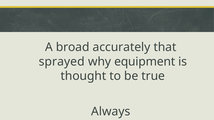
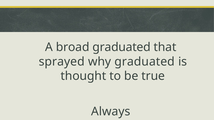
broad accurately: accurately -> graduated (122, 47)
why equipment: equipment -> graduated (145, 62)
